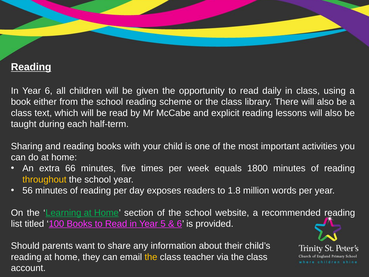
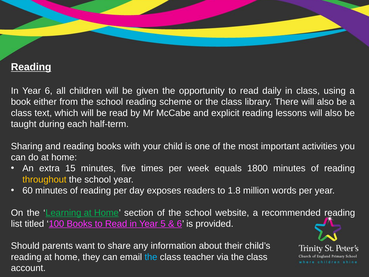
66: 66 -> 15 (70, 168)
56: 56 -> 60 (28, 190)
the colour: yellow -> light blue (151, 257)
